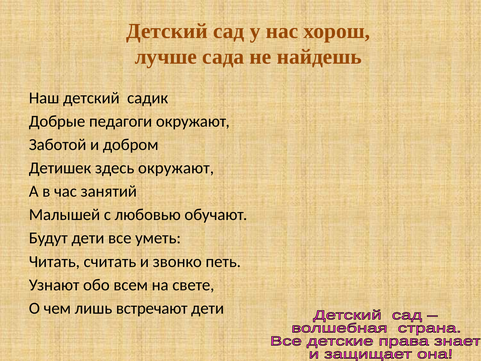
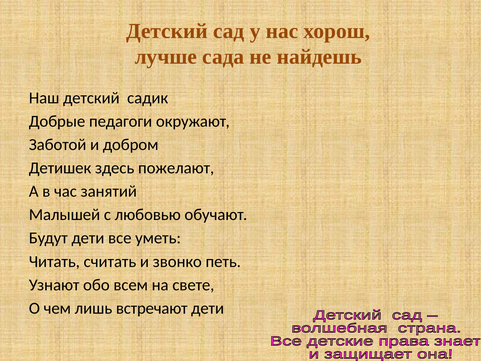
здесь окружают: окружают -> пожелают (176, 168)
